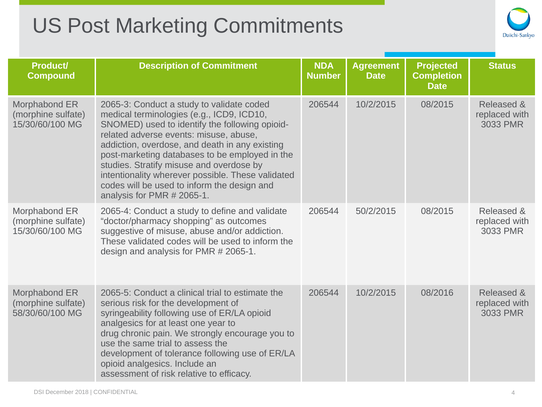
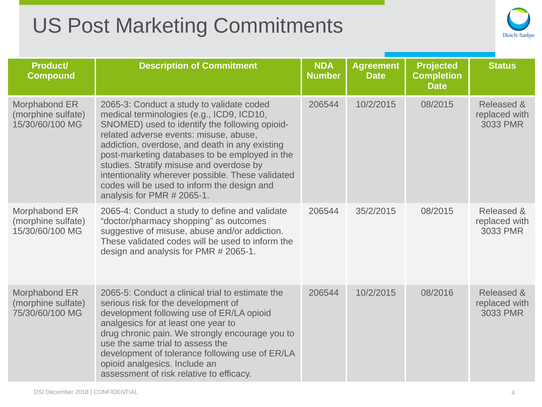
50/2/2015: 50/2/2015 -> 35/2/2015 (376, 211)
58/30/60/100: 58/30/60/100 -> 75/30/60/100 (39, 313)
syringeability: syringeability -> development (126, 313)
